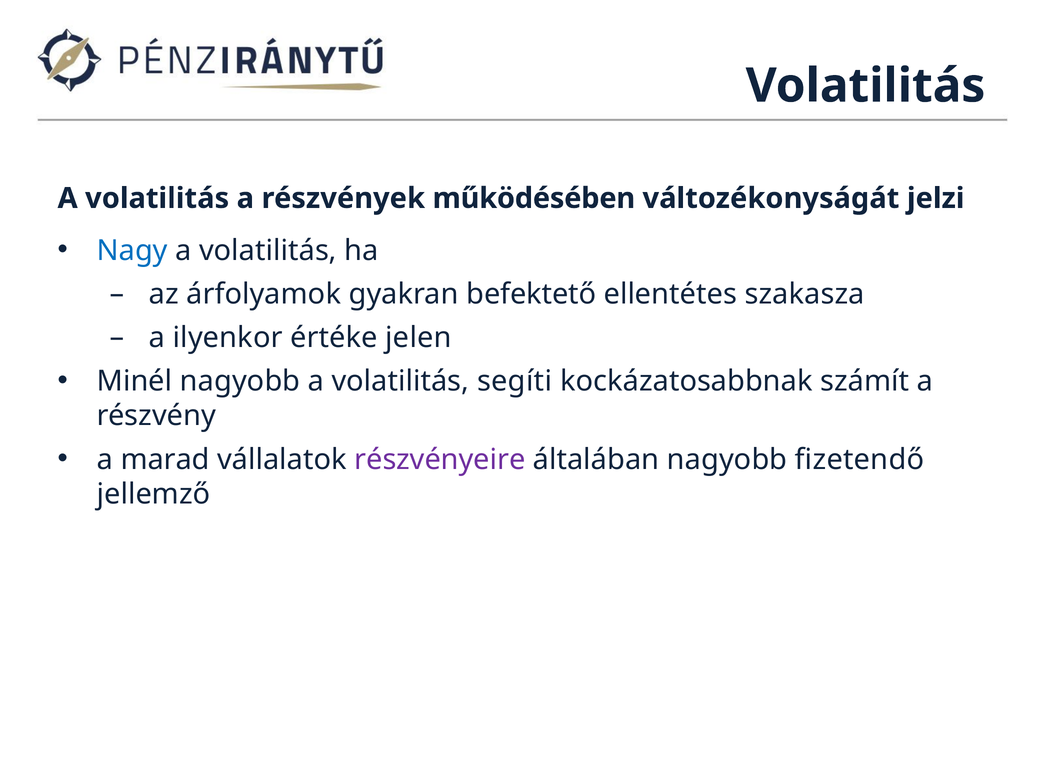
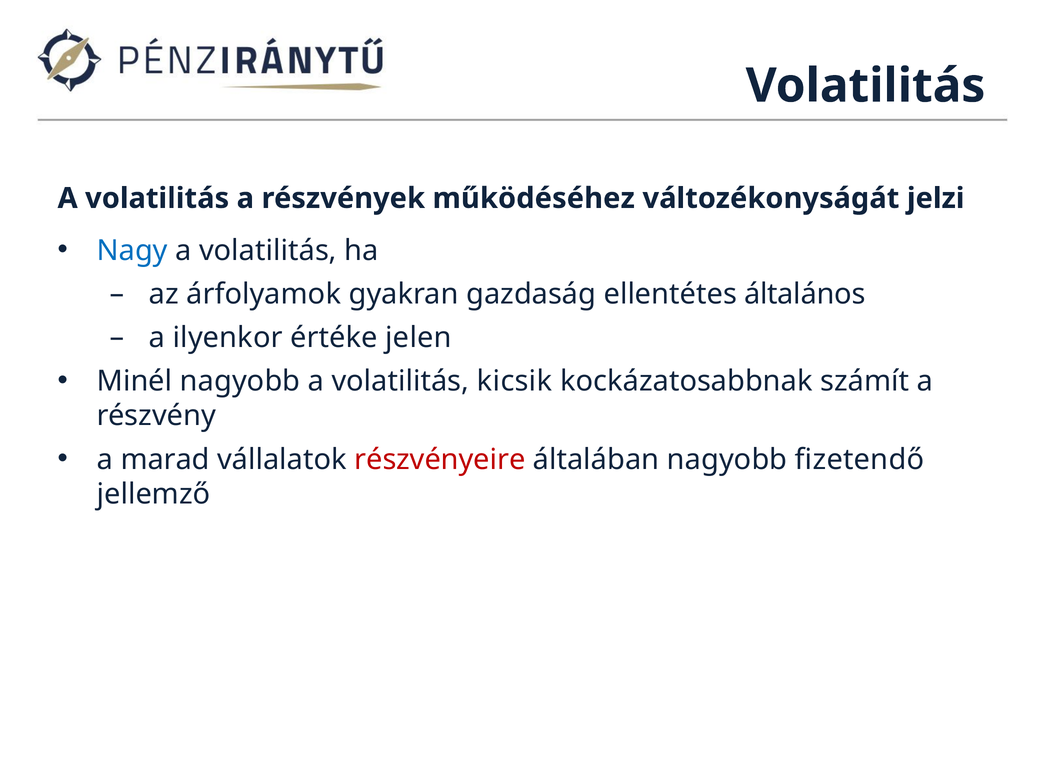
működésében: működésében -> működéséhez (534, 198)
befektető: befektető -> gazdaság (531, 294)
szakasza: szakasza -> általános (805, 294)
segíti: segíti -> kicsik (515, 381)
részvényeire colour: purple -> red (440, 459)
